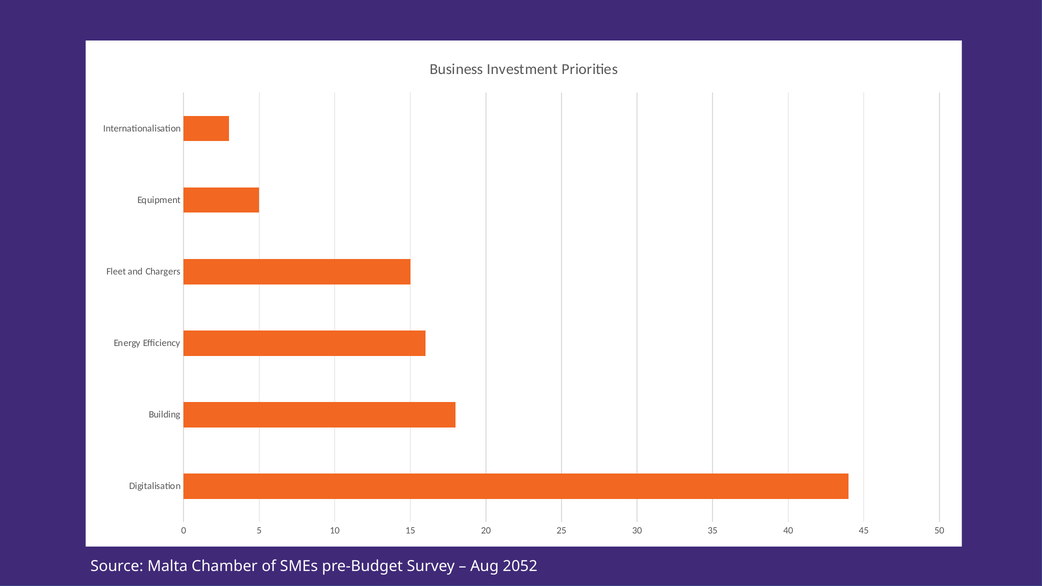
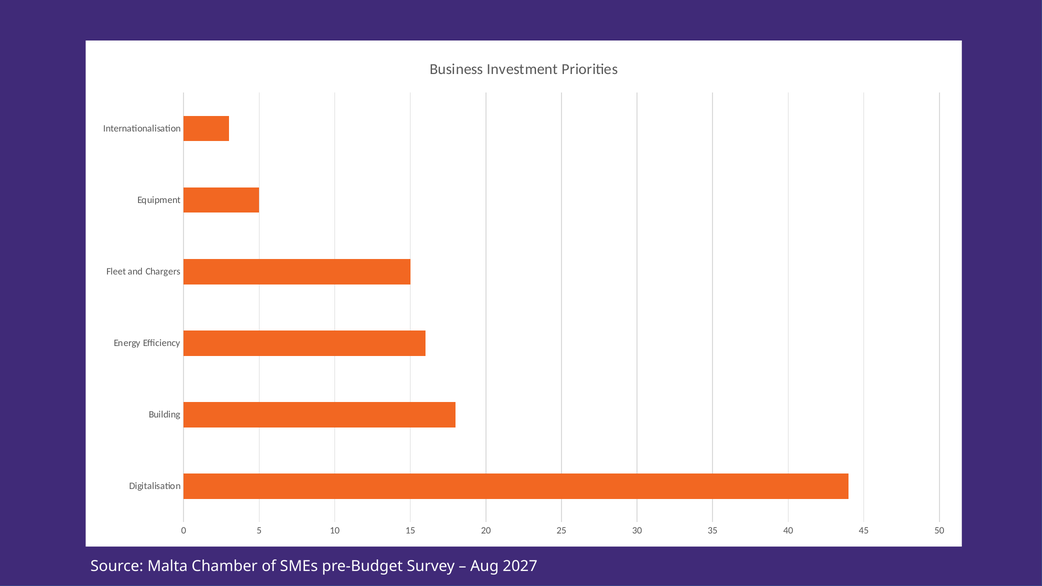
2052: 2052 -> 2027 (520, 566)
